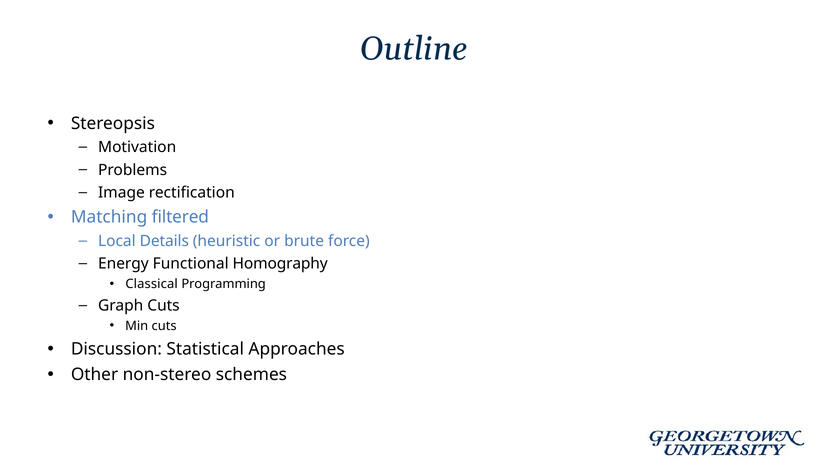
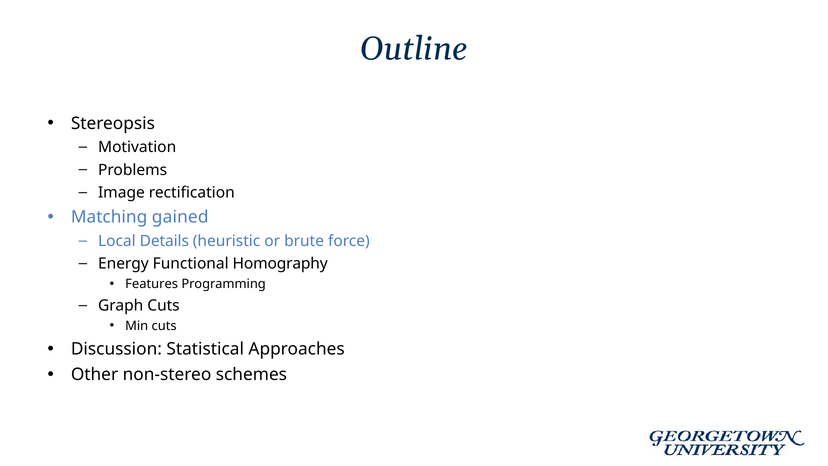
filtered: filtered -> gained (180, 217)
Classical: Classical -> Features (152, 284)
